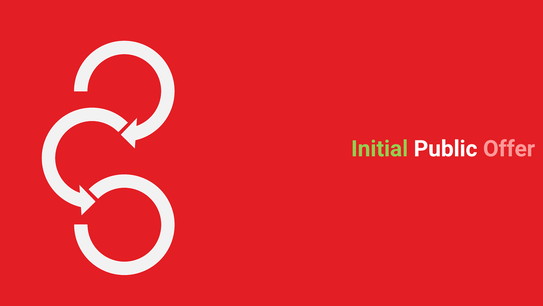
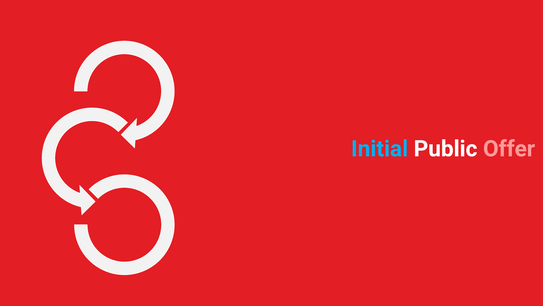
Initial colour: light green -> light blue (380, 149)
